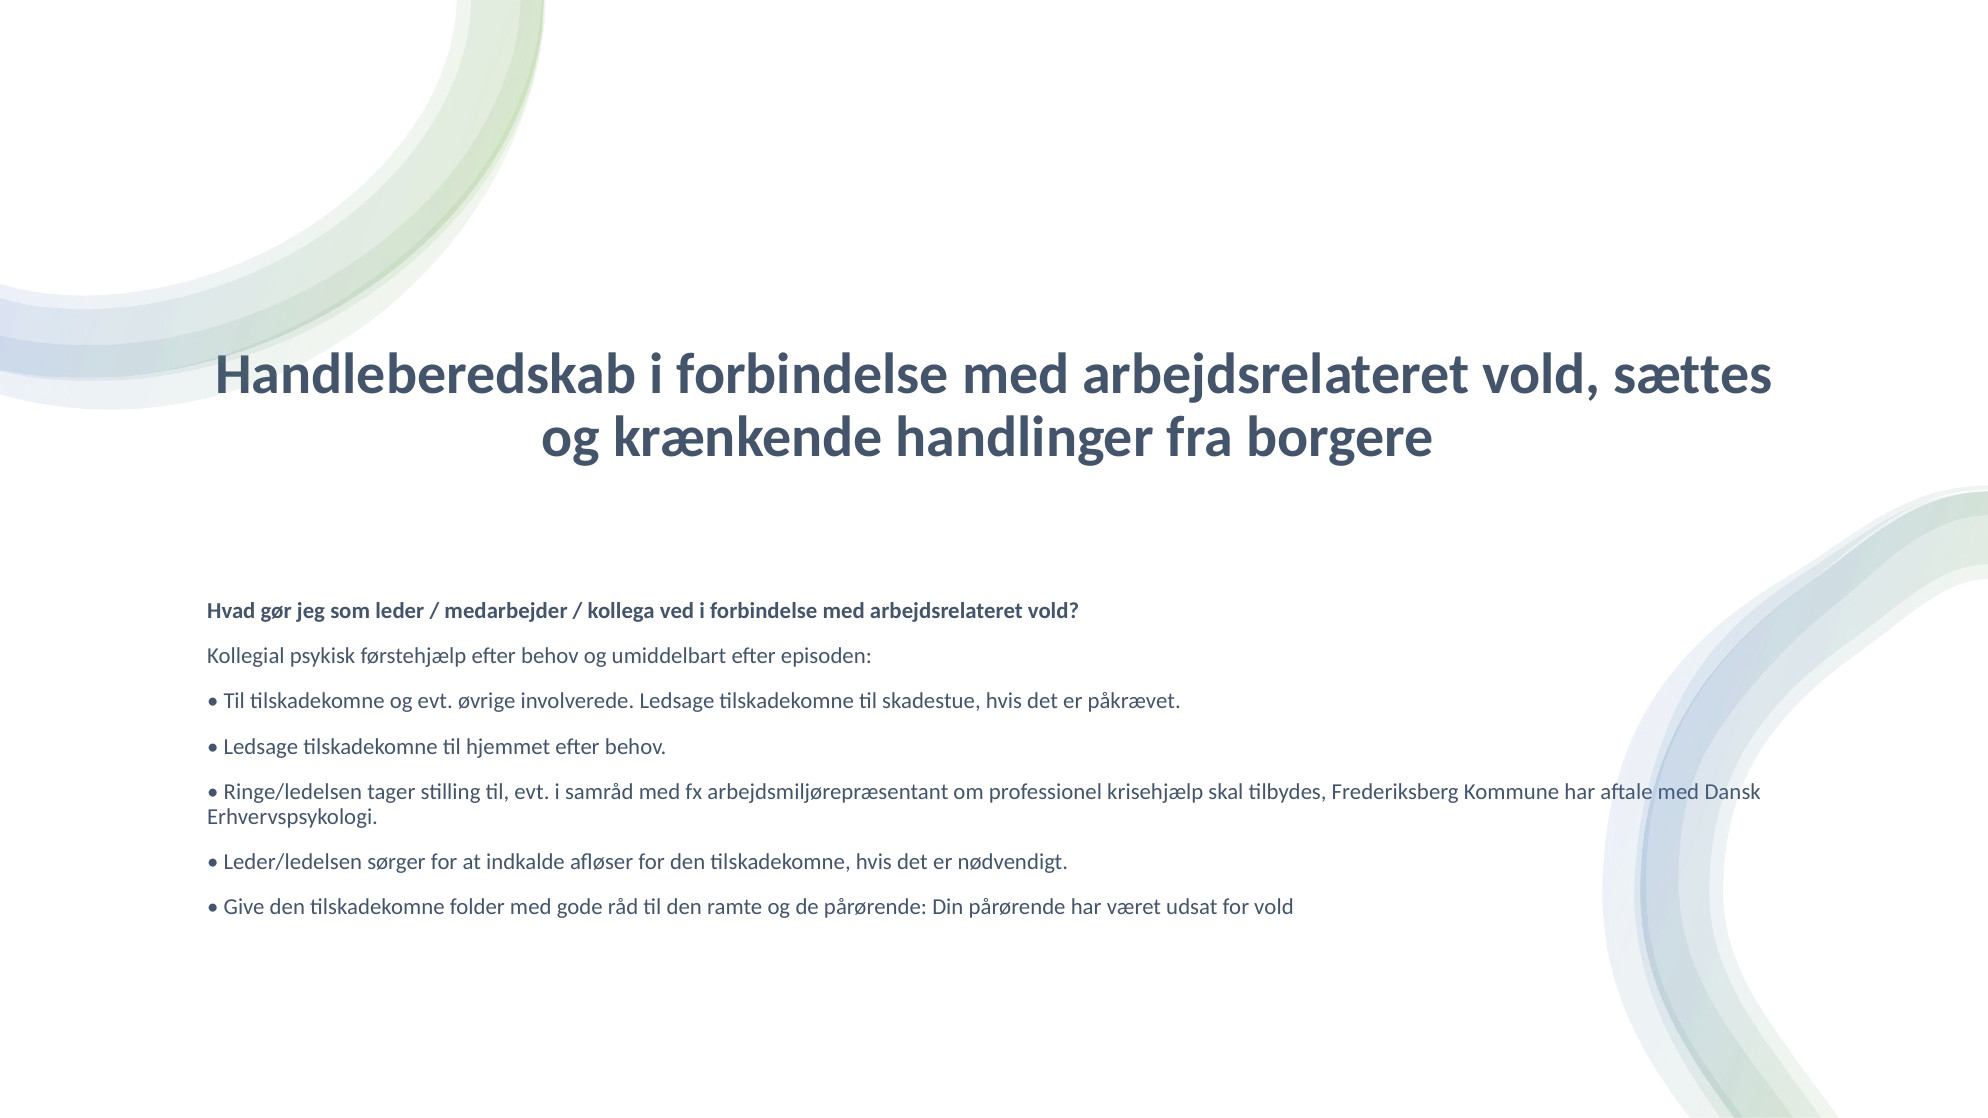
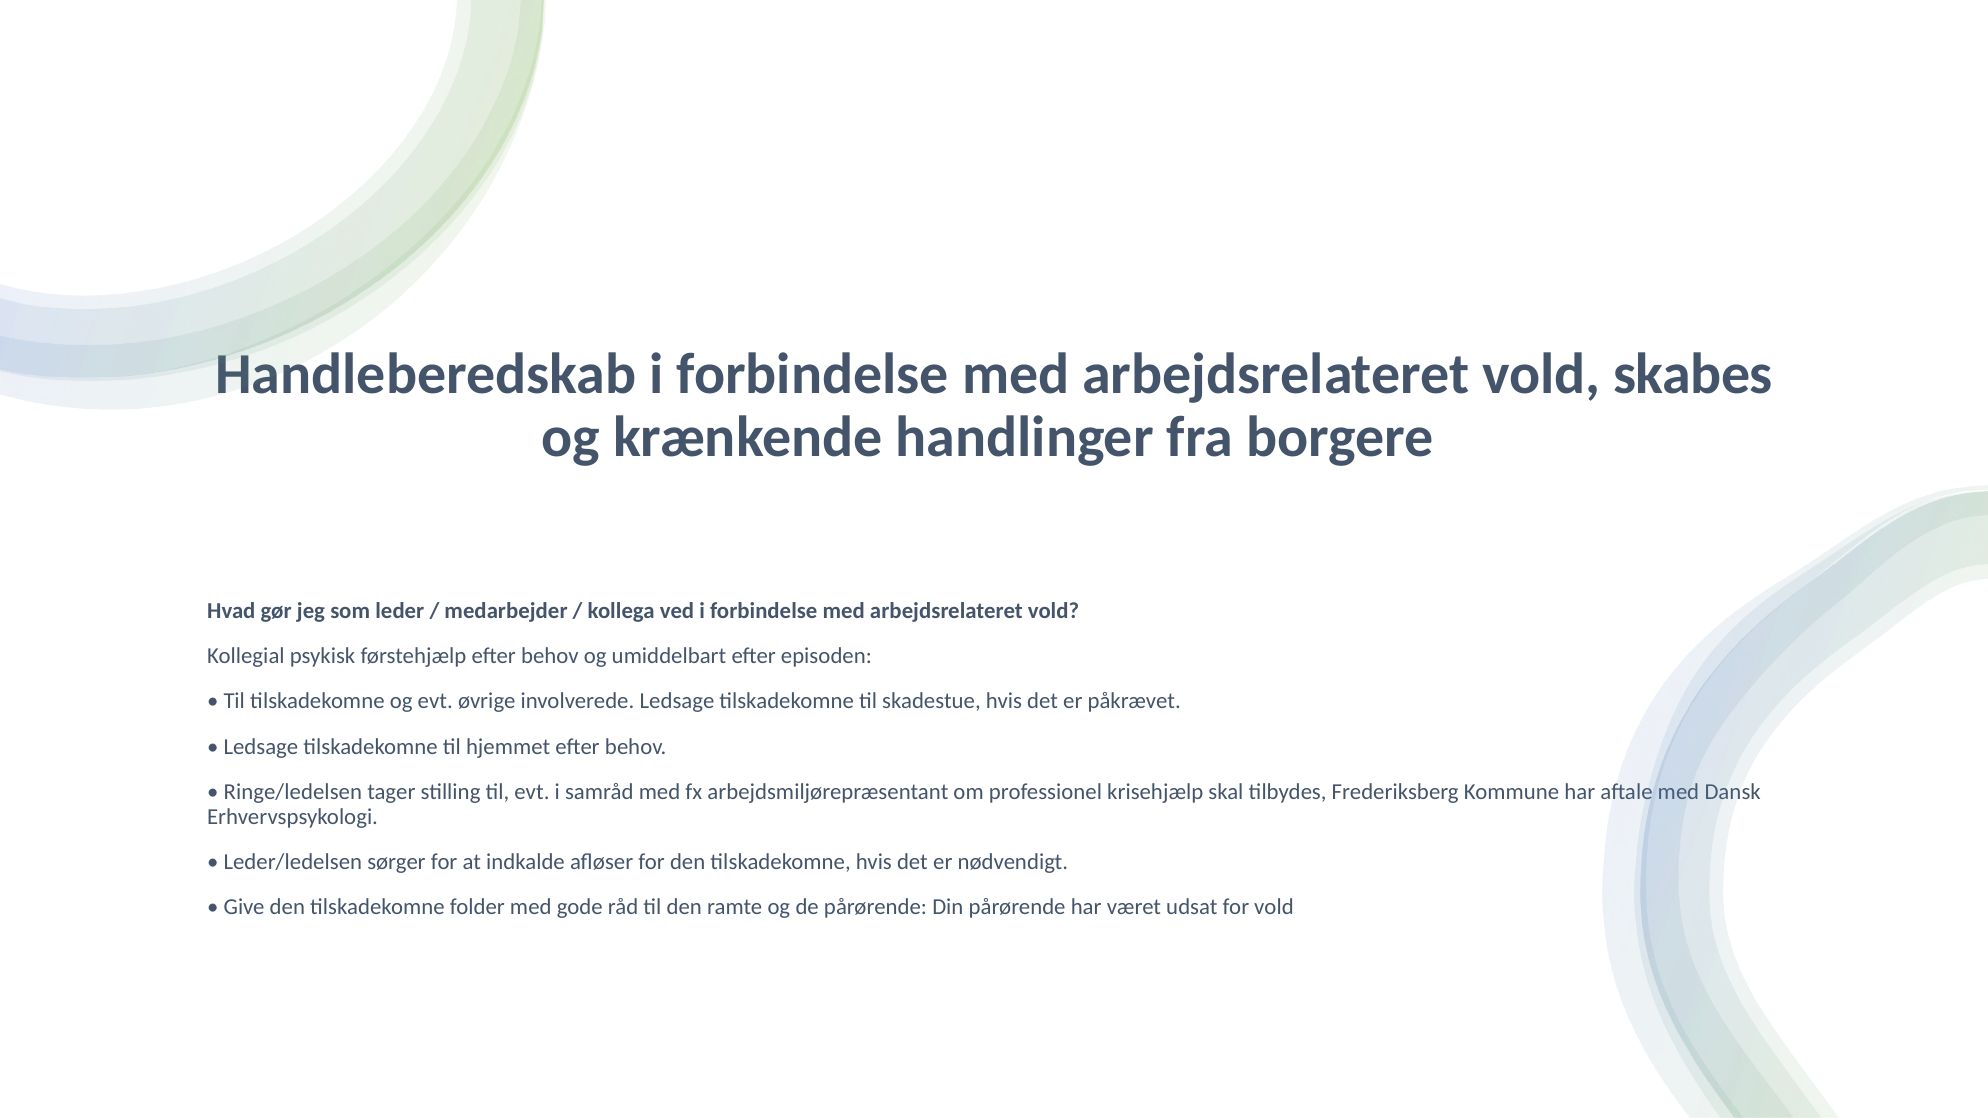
sættes: sættes -> skabes (1693, 375)
